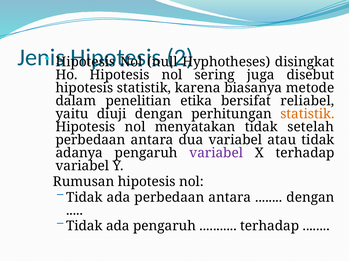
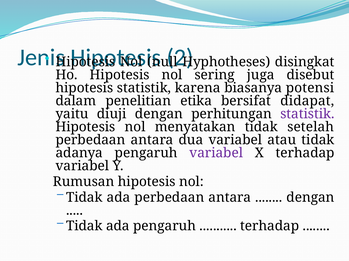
metode: metode -> potensi (310, 88)
reliabel: reliabel -> didapat (307, 101)
statistik colour: orange -> purple (307, 114)
